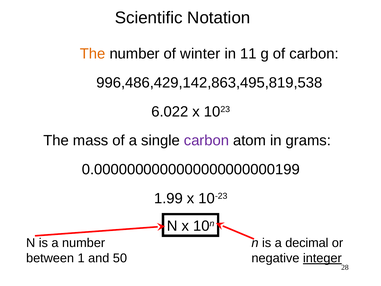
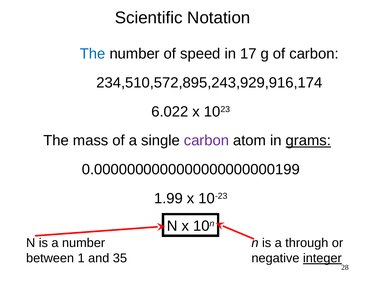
The colour: orange -> blue (93, 54)
winter: winter -> speed (200, 54)
11: 11 -> 17 (248, 54)
996,486,429,142,863,495,819,538: 996,486,429,142,863,495,819,538 -> 234,510,572,895,243,929,916,174 (209, 83)
grams underline: none -> present (308, 140)
decimal: decimal -> through (307, 243)
50: 50 -> 35 (120, 258)
